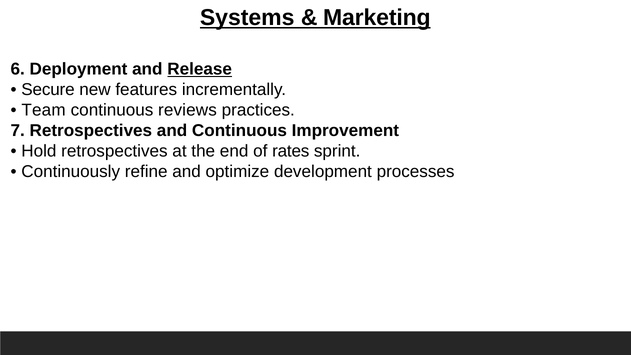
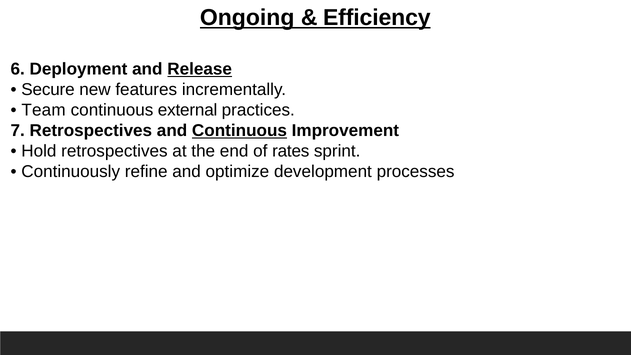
Systems: Systems -> Ongoing (247, 18)
Marketing: Marketing -> Efficiency (377, 18)
reviews: reviews -> external (188, 110)
Continuous underline: none -> present (239, 130)
